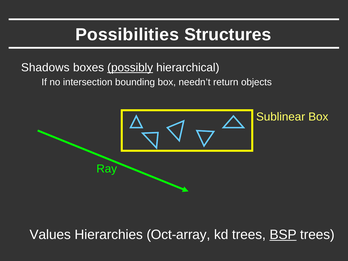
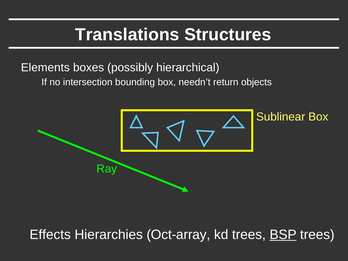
Possibilities: Possibilities -> Translations (127, 35)
Shadows: Shadows -> Elements (45, 68)
possibly underline: present -> none (130, 68)
Values: Values -> Effects (50, 235)
